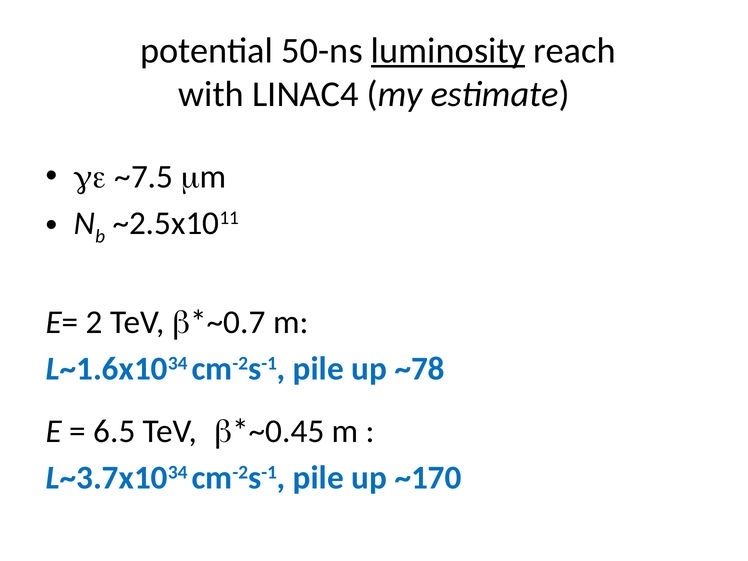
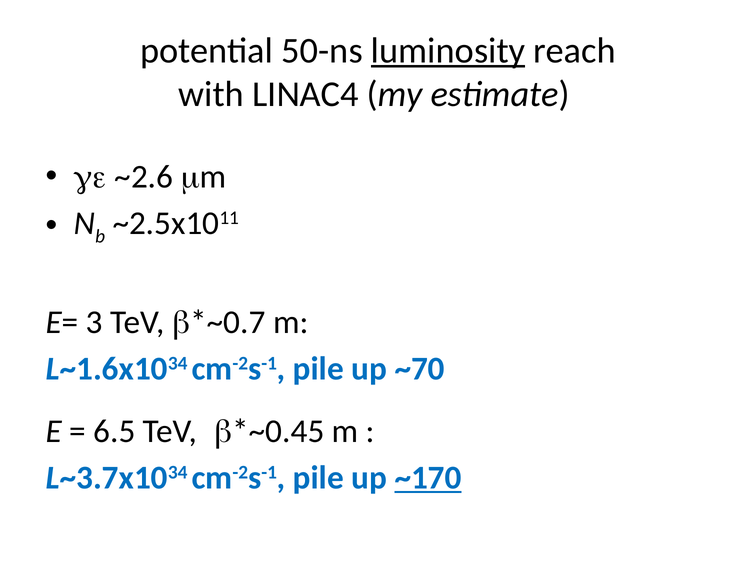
~7.5: ~7.5 -> ~2.6 (144, 177)
2: 2 -> 3 (94, 322)
~78: ~78 -> ~70 (420, 369)
~170 underline: none -> present (428, 478)
